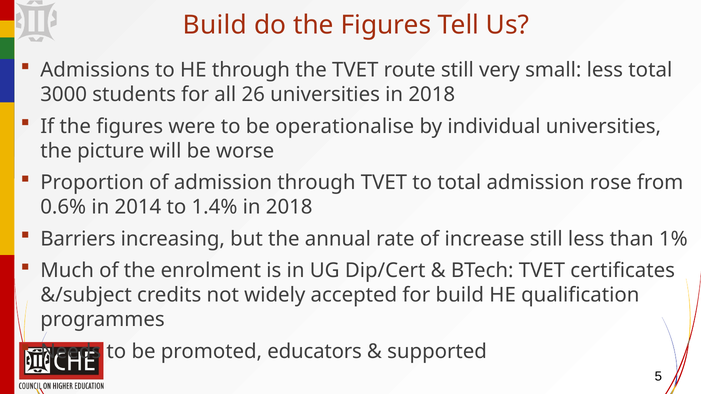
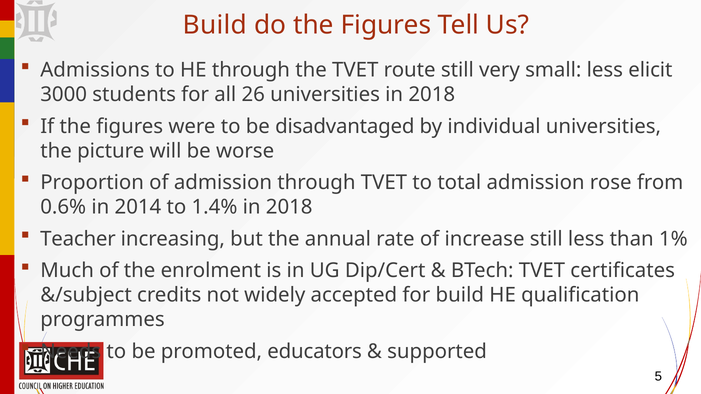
less total: total -> elicit (650, 70)
operationalise: operationalise -> disadvantaged (345, 126)
Barriers: Barriers -> Teacher (78, 239)
